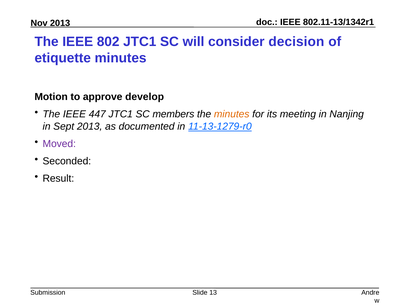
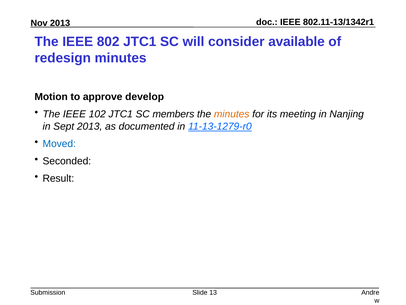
decision: decision -> available (296, 42)
etiquette: etiquette -> redesign (63, 58)
447: 447 -> 102 (97, 114)
Moved colour: purple -> blue (59, 144)
